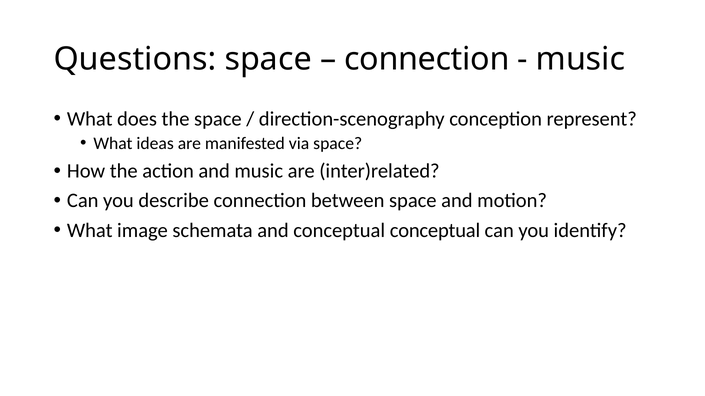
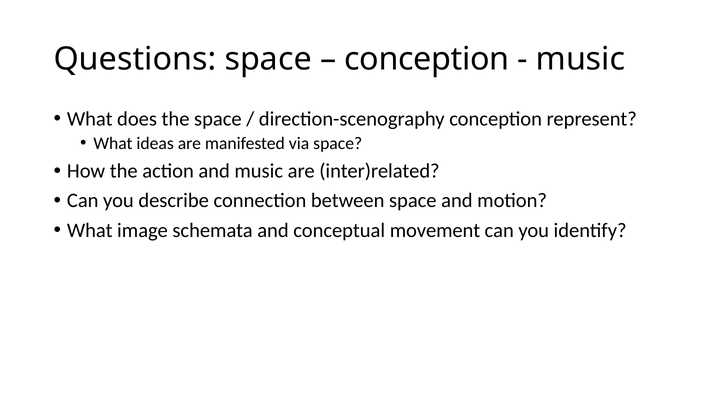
connection: connection -> conception (427, 59)
conceptual conceptual: conceptual -> movement (435, 231)
